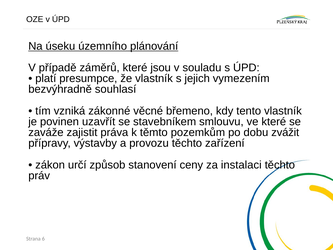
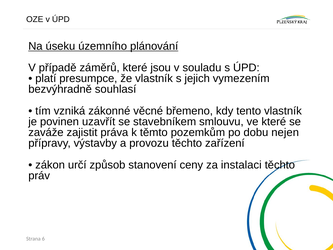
zvážit: zvážit -> nejen (285, 132)
